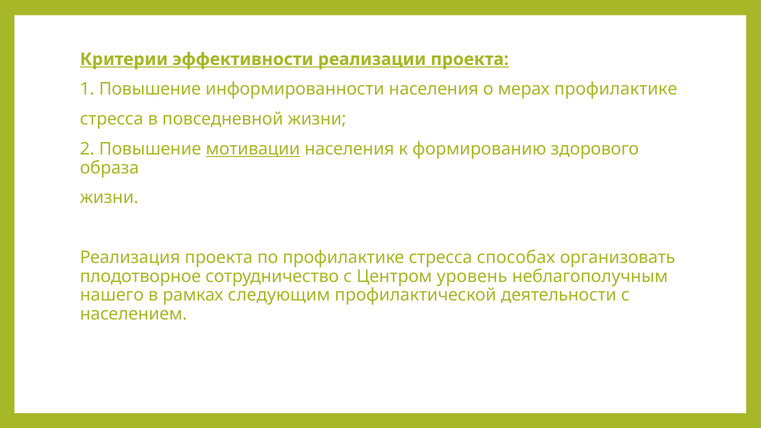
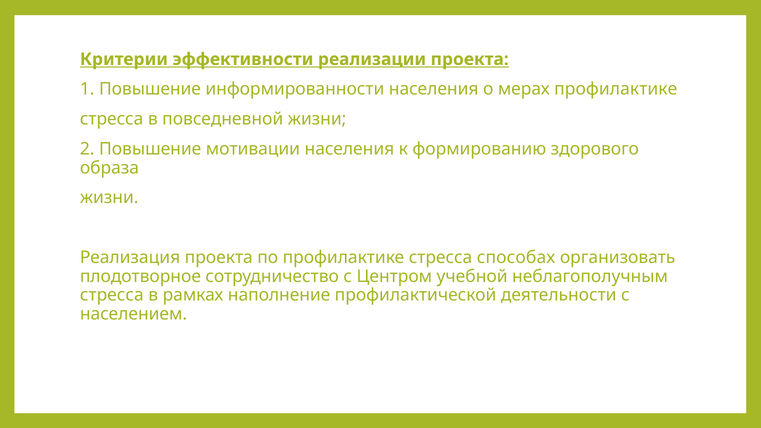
мотивации underline: present -> none (253, 149)
уровень: уровень -> учебной (472, 276)
нашего: нашего -> стресса (112, 295)
следующим: следующим -> наполнение (279, 295)
